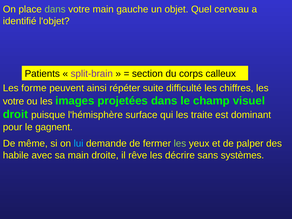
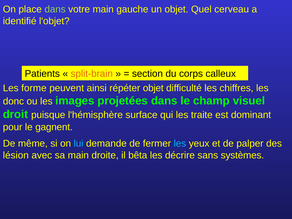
split-brain colour: purple -> orange (92, 74)
répéter suite: suite -> objet (153, 88)
votre: votre -> donc (13, 101)
les colour: light green -> light blue (180, 144)
habile: habile -> lésion (16, 155)
rêve: rêve -> bêta (138, 155)
